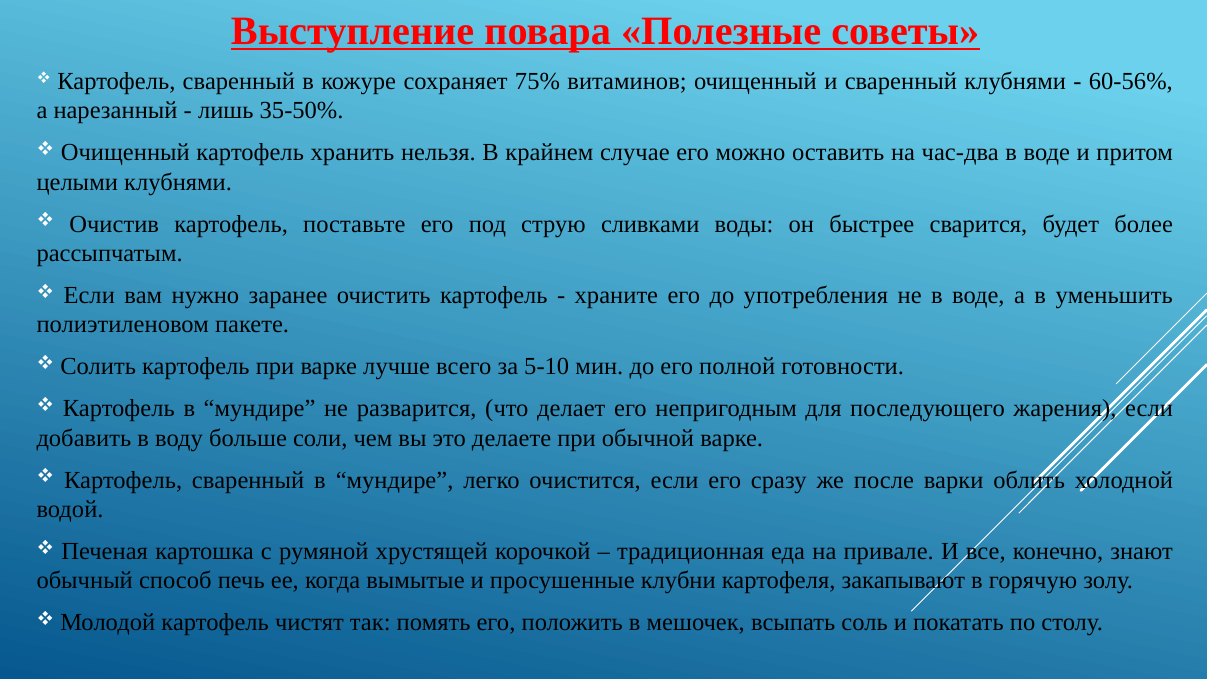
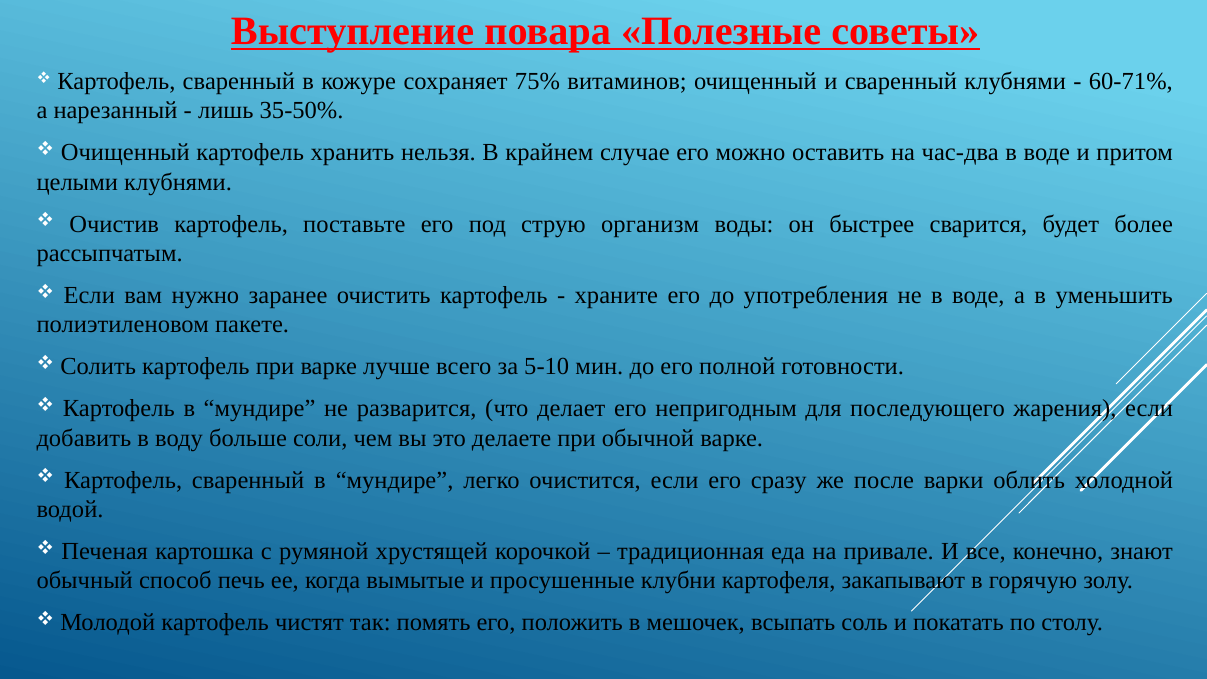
60-56%: 60-56% -> 60-71% (1131, 81)
сливками: сливками -> организм (650, 224)
